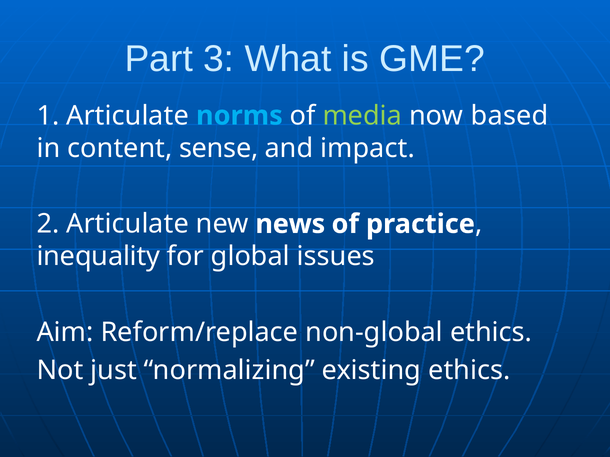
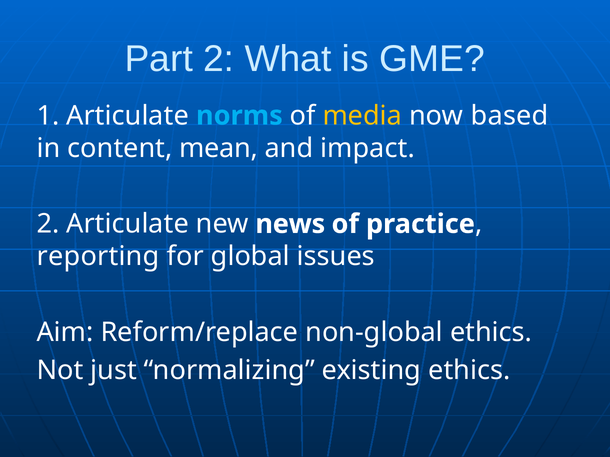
Part 3: 3 -> 2 (219, 59)
media colour: light green -> yellow (362, 116)
sense: sense -> mean (219, 148)
inequality: inequality -> reporting (98, 257)
